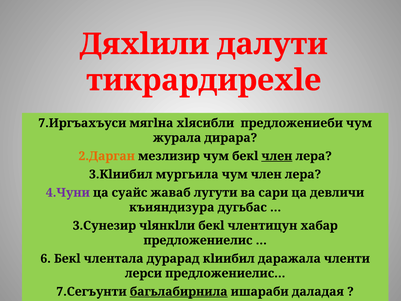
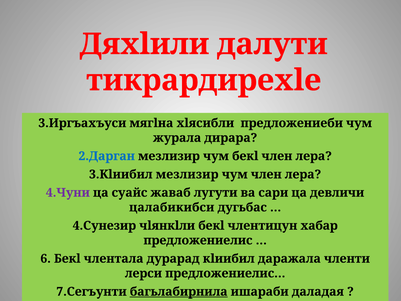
7.Иргъахъуси: 7.Иргъахъуси -> 3.Иргъахъуси (82, 123)
2.Дарган colour: orange -> blue (107, 156)
член underline: present -> none (277, 156)
3.Кlиибил мургьила: мургьила -> мезлизир (187, 174)
къияндизура: къияндизура -> цалабикибси (172, 207)
3.Сунезир: 3.Сунезир -> 4.Сунезир (104, 225)
